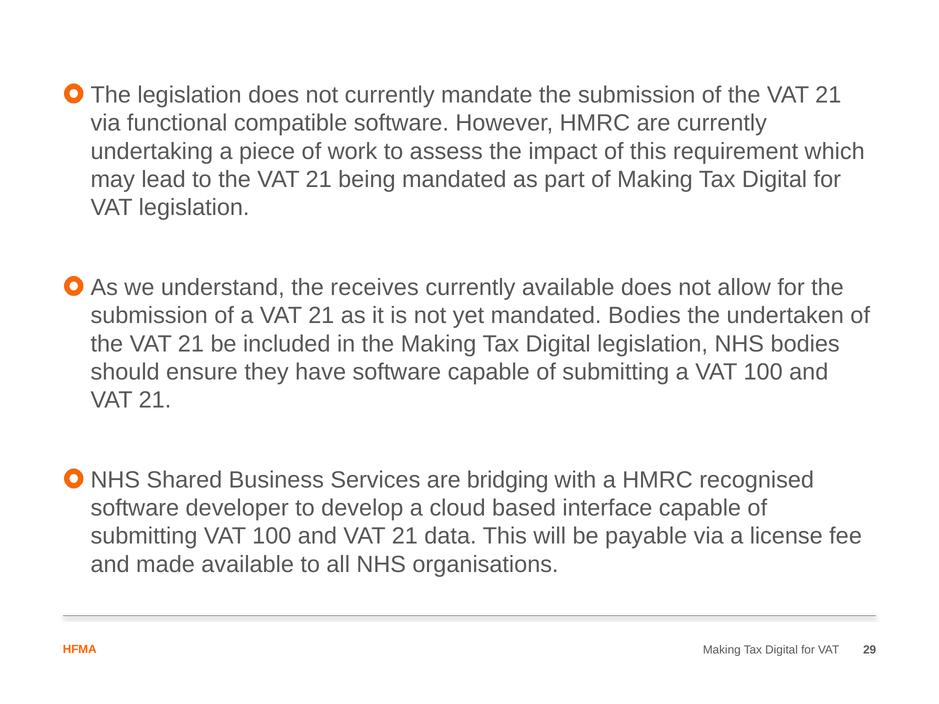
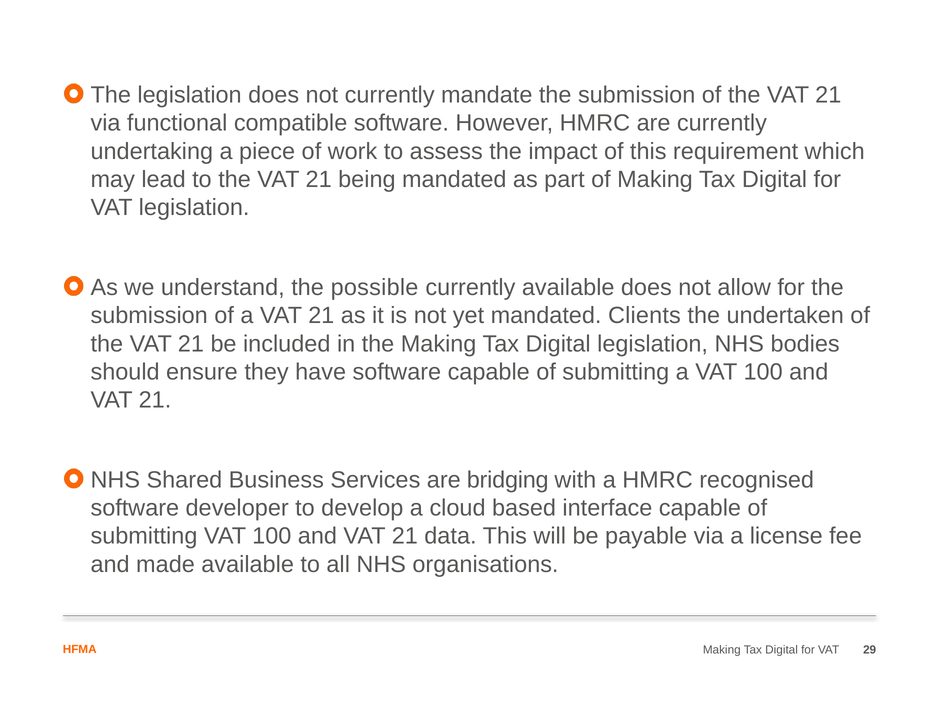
receives: receives -> possible (375, 288)
mandated Bodies: Bodies -> Clients (644, 316)
